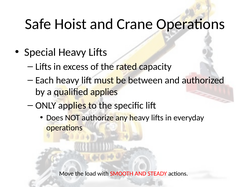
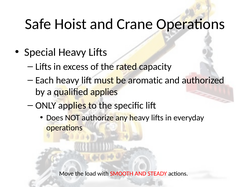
between: between -> aromatic (145, 80)
